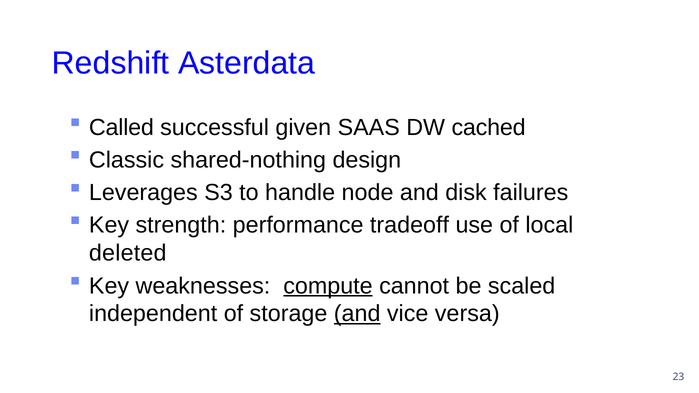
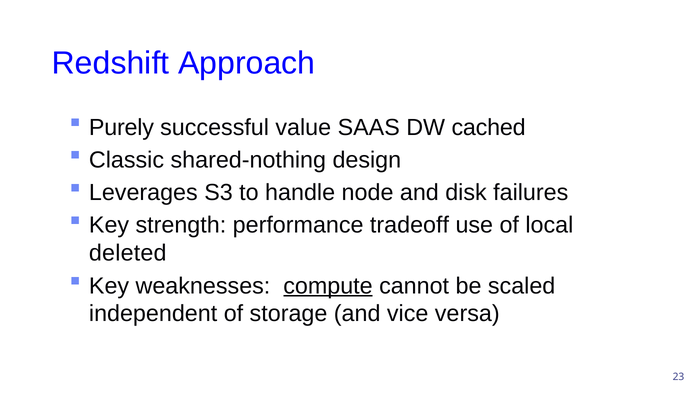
Asterdata: Asterdata -> Approach (247, 63)
Called: Called -> Purely (121, 127)
given: given -> value (303, 127)
and underline: present -> none (357, 314)
